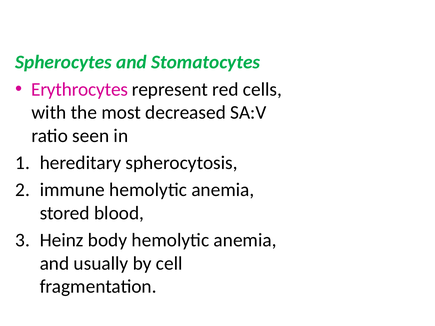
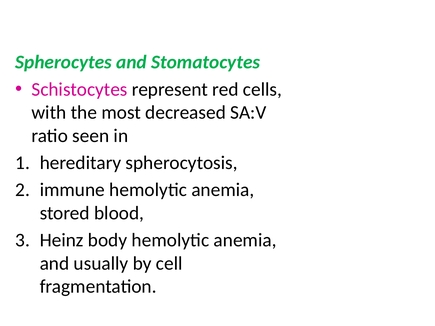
Erythrocytes: Erythrocytes -> Schistocytes (80, 89)
